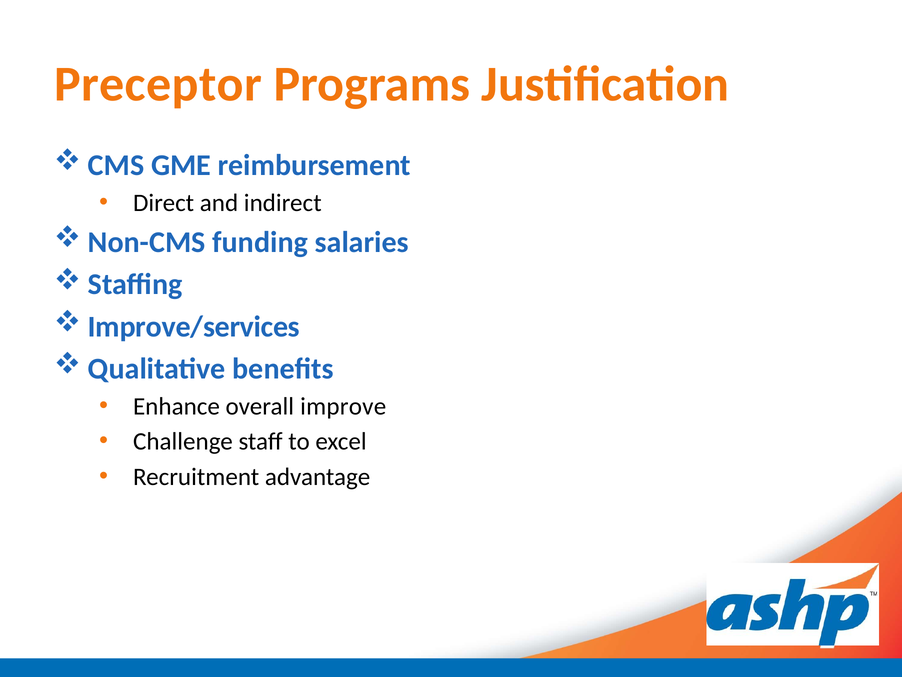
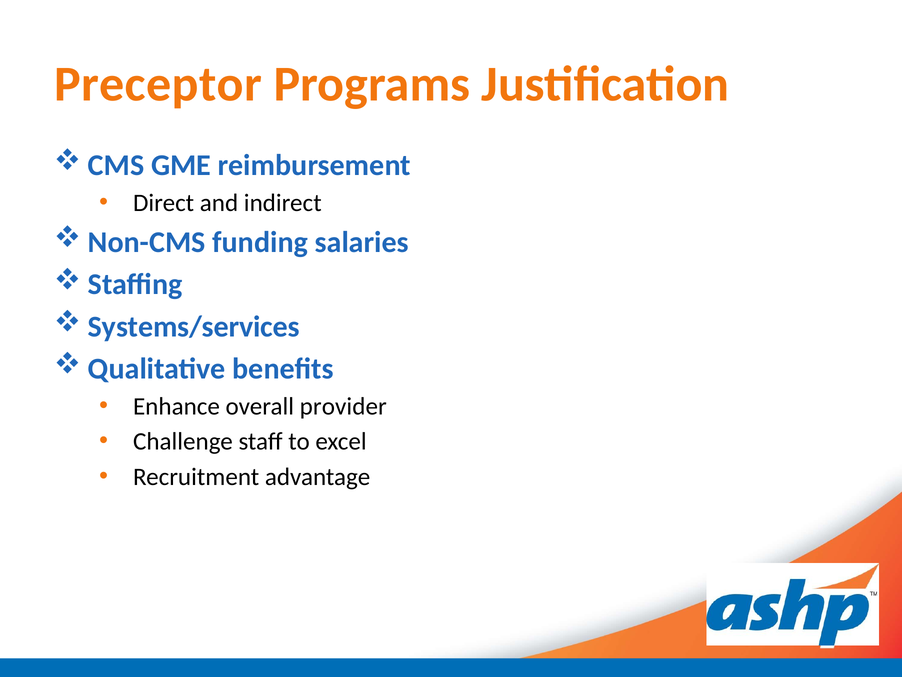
Improve/services: Improve/services -> Systems/services (194, 326)
improve: improve -> provider (343, 406)
